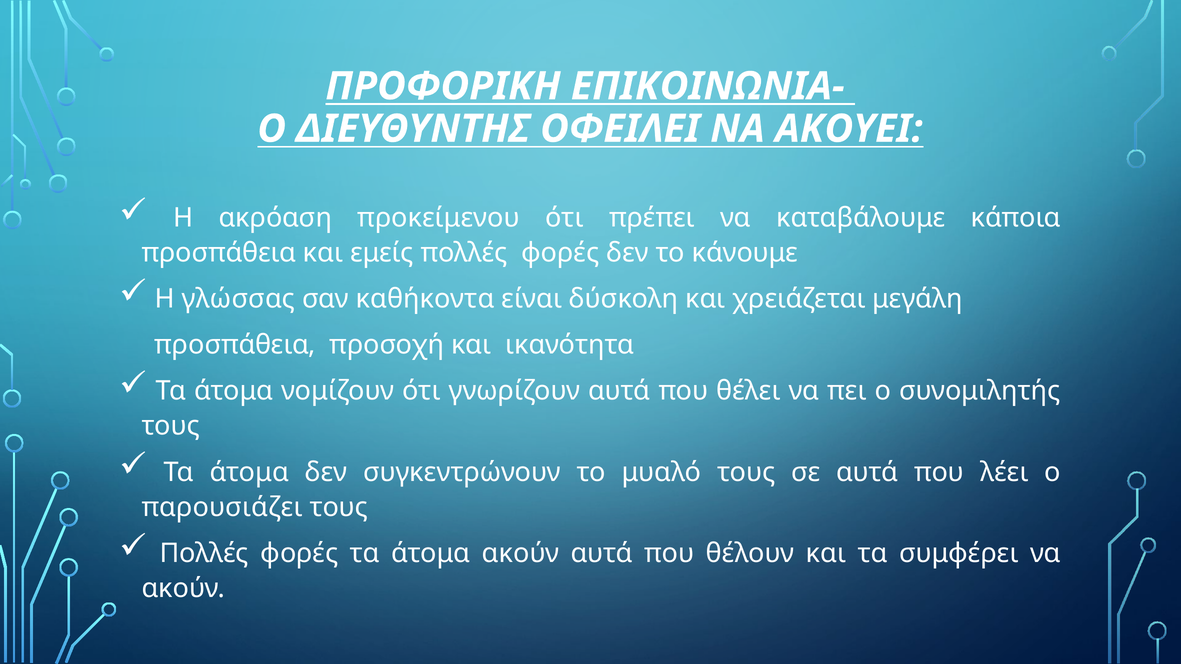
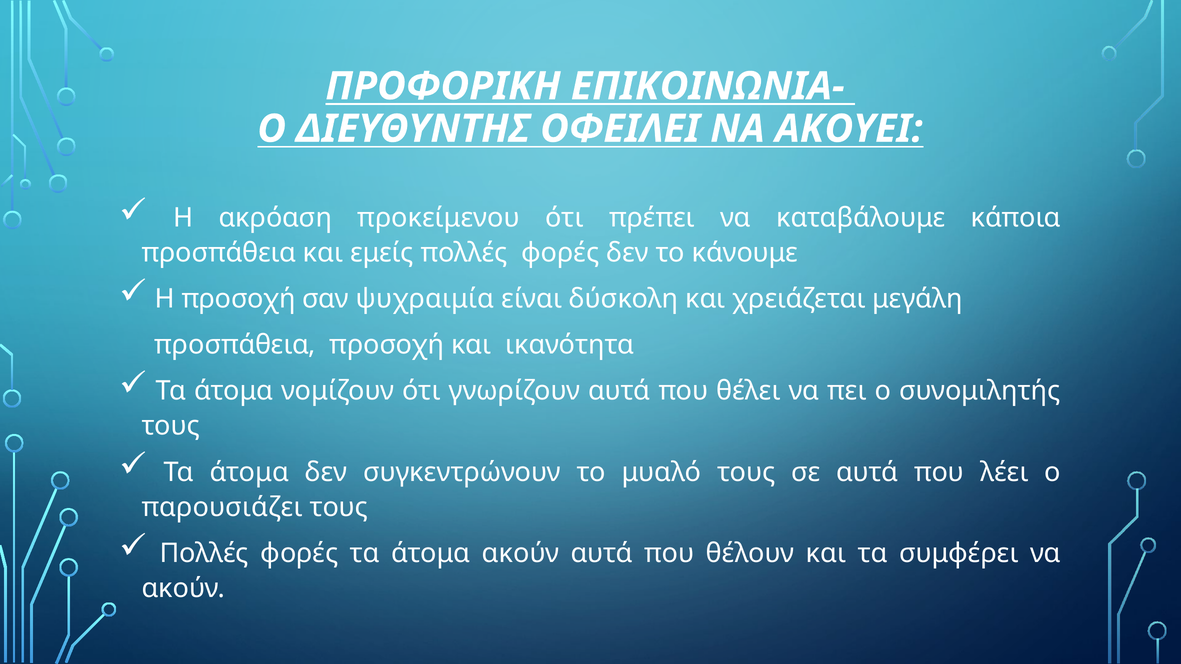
Η γλώσσας: γλώσσας -> προσοχή (239, 299)
καθήκοντα: καθήκοντα -> ψυχραιμία (425, 299)
